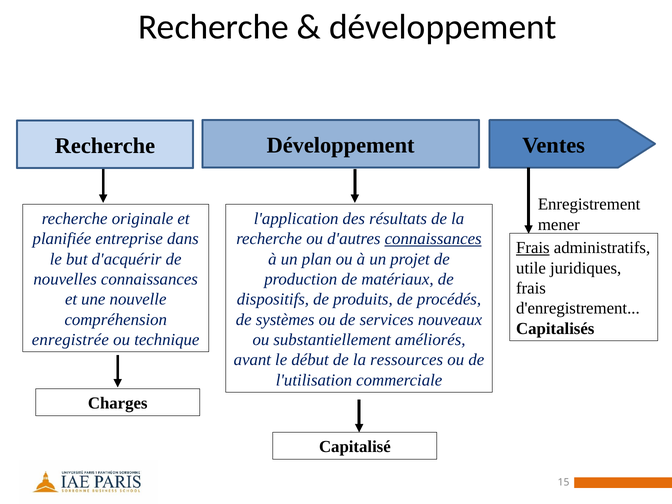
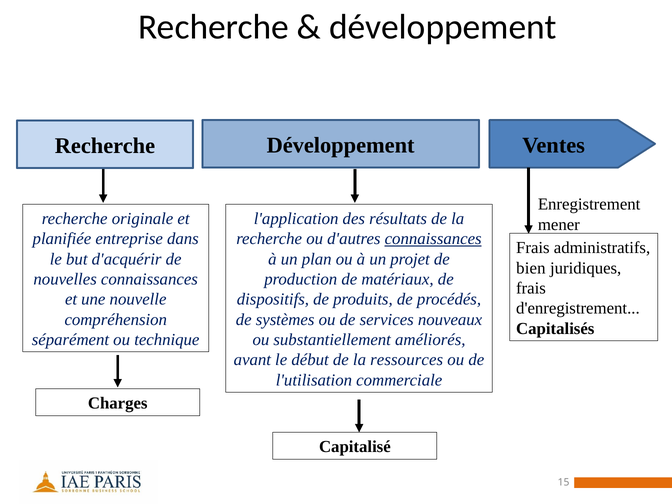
Frais underline: present -> none (533, 248)
utile: utile -> bien (531, 268)
enregistrée: enregistrée -> séparément (70, 340)
